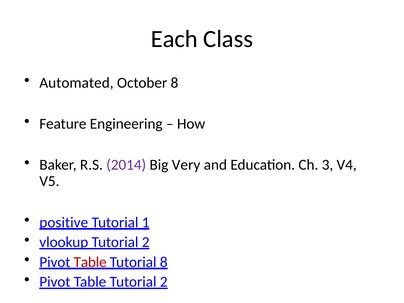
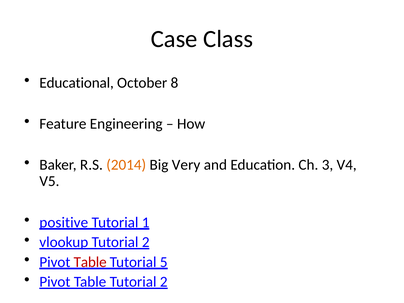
Each: Each -> Case (174, 39)
Automated: Automated -> Educational (77, 83)
2014 colour: purple -> orange (126, 165)
Tutorial 8: 8 -> 5 (164, 262)
